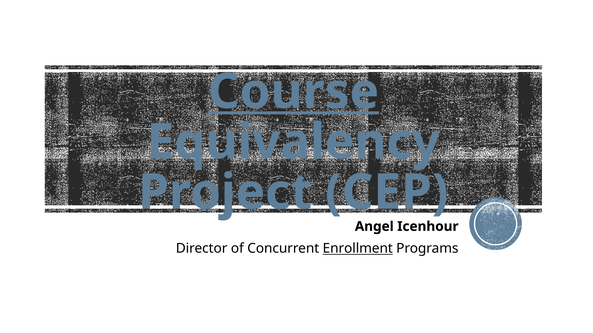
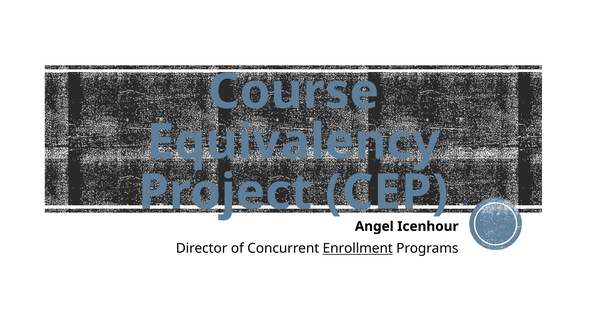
Course underline: present -> none (293, 92)
